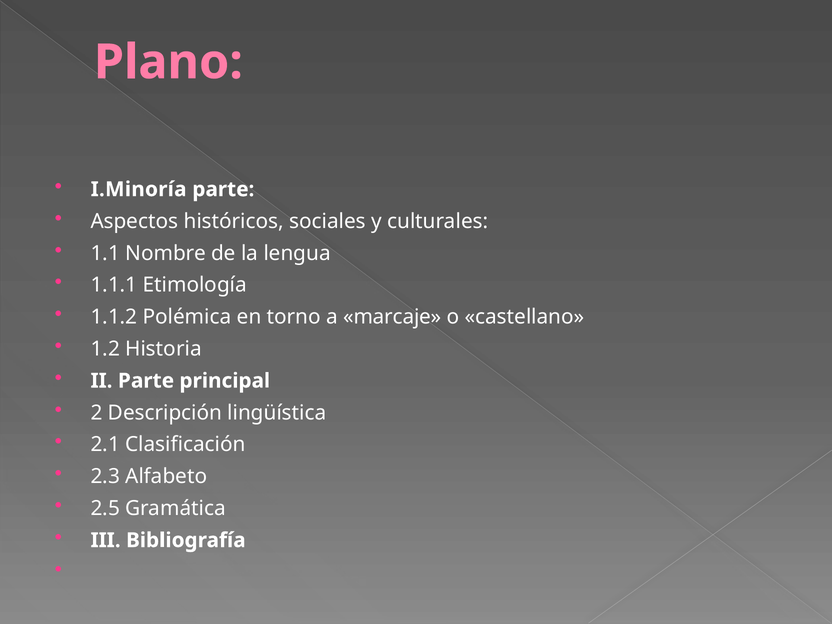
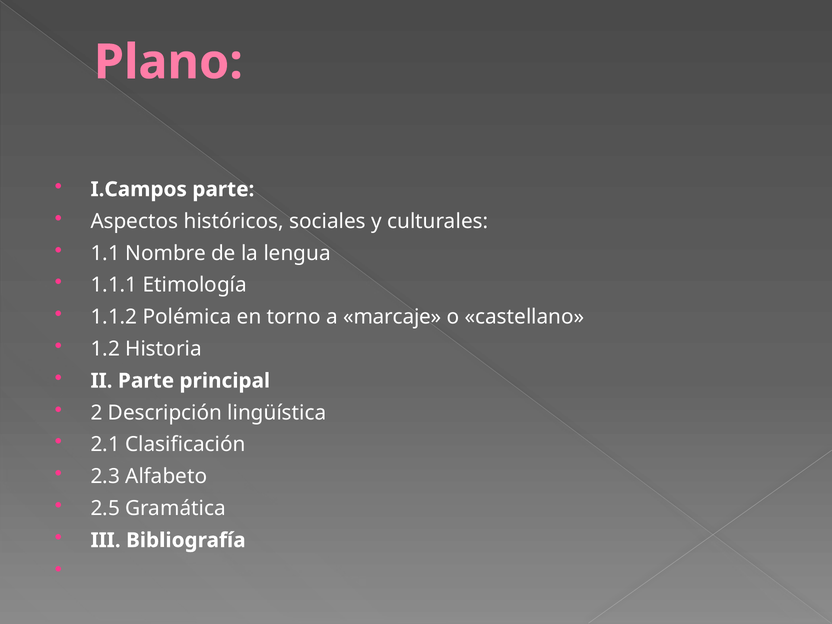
I.Minoría: I.Minoría -> I.Campos (139, 189)
